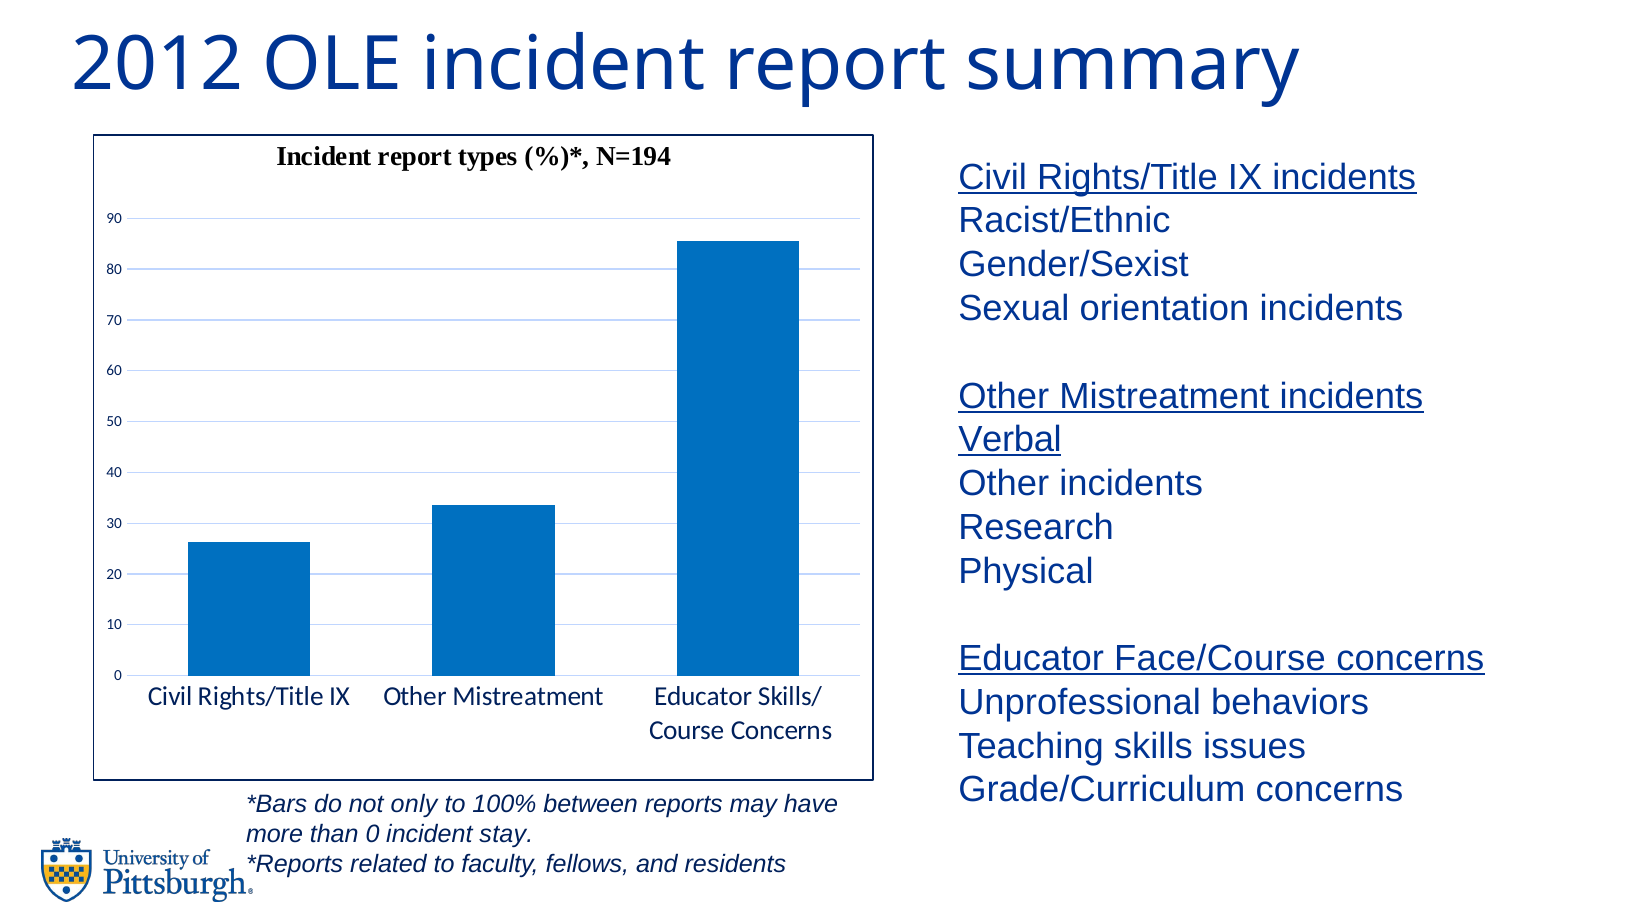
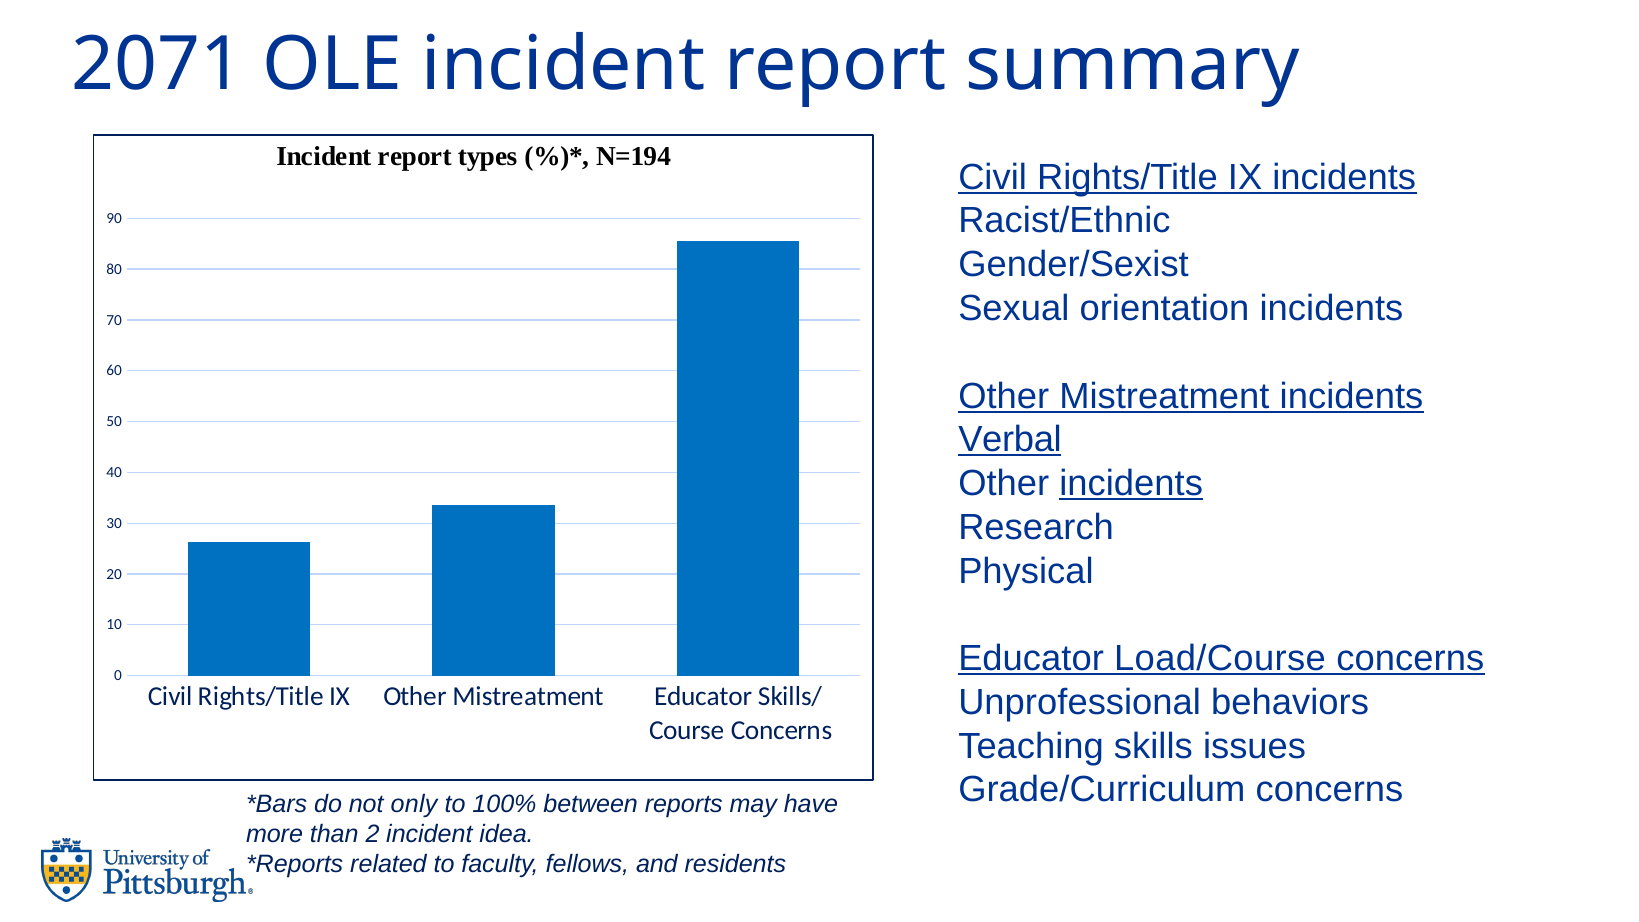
2012: 2012 -> 2071 (157, 65)
incidents underline: none -> present (1131, 483)
Face/Course: Face/Course -> Load/Course (1220, 658)
than 0: 0 -> 2 (373, 834)
stay: stay -> idea (507, 834)
